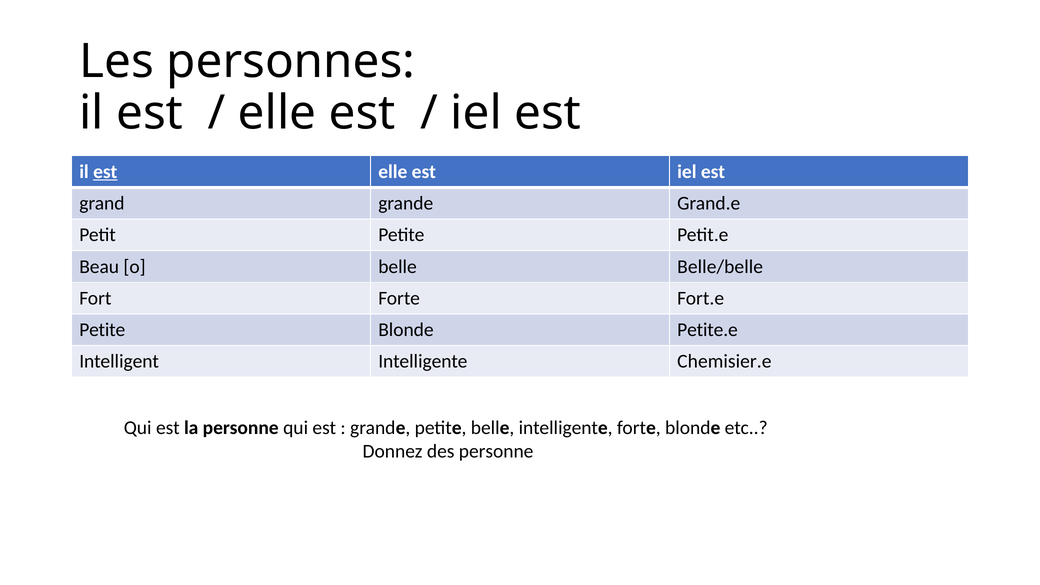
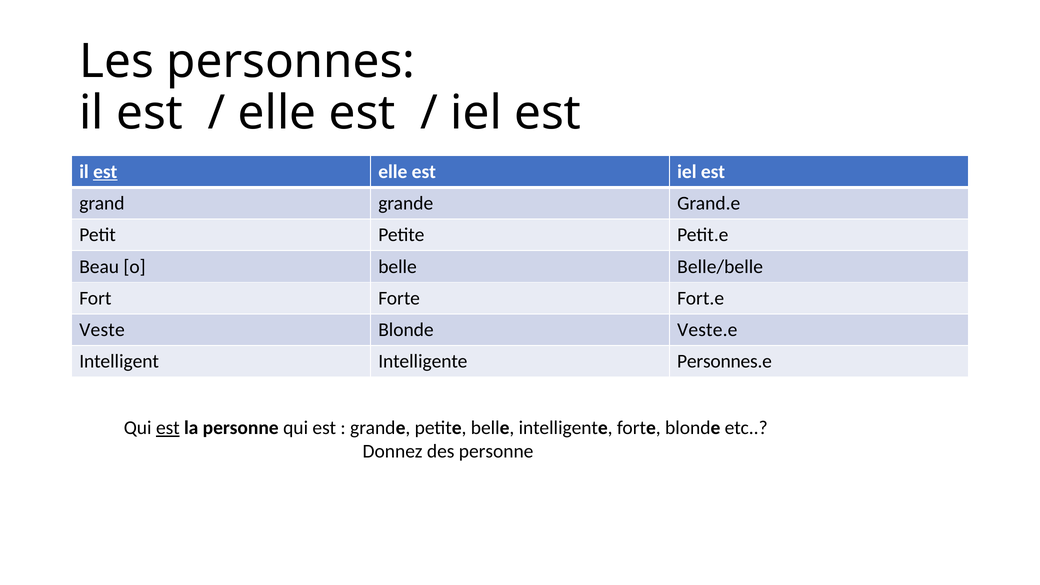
Petite: Petite -> Veste (102, 330)
Petite.e: Petite.e -> Veste.e (707, 330)
Chemisier.e: Chemisier.e -> Personnes.e (724, 362)
est underline: none -> present (168, 428)
